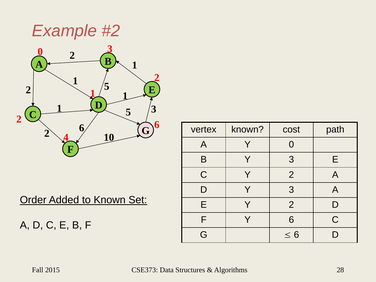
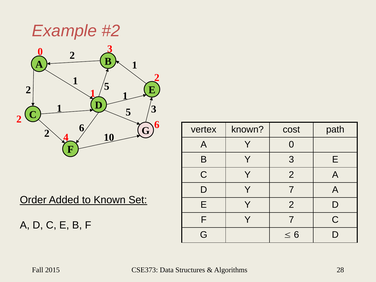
D Y 3: 3 -> 7 (291, 190)
F Y 6: 6 -> 7 (291, 220)
